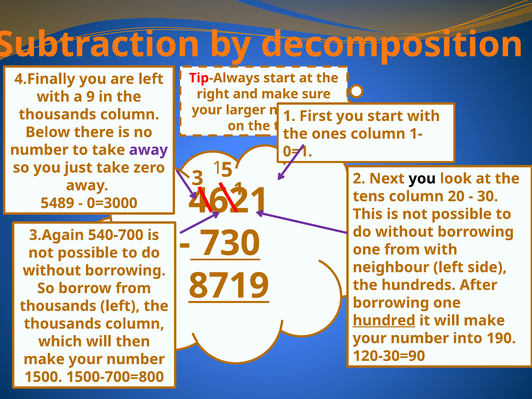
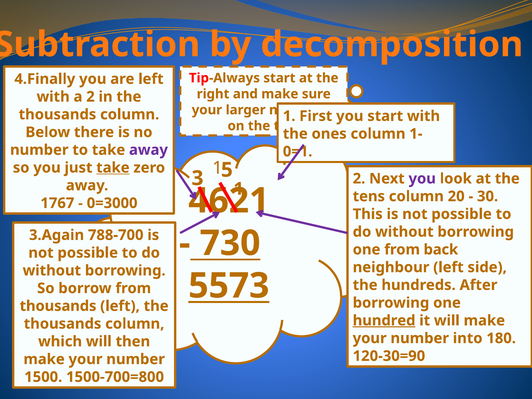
a 9: 9 -> 2 (90, 97)
take underline: none -> present (113, 168)
you colour: black -> purple (422, 179)
5489: 5489 -> 1767 (57, 203)
540-700: 540-700 -> 788-700 (116, 235)
from with: with -> back (441, 250)
8719: 8719 -> 5573 (229, 286)
190: 190 -> 180 (501, 338)
